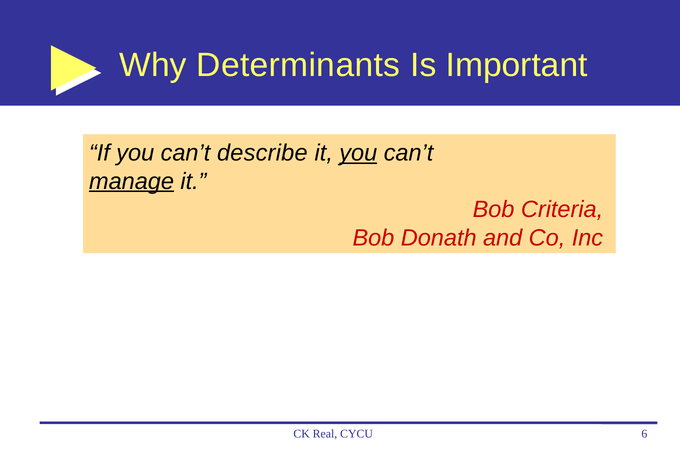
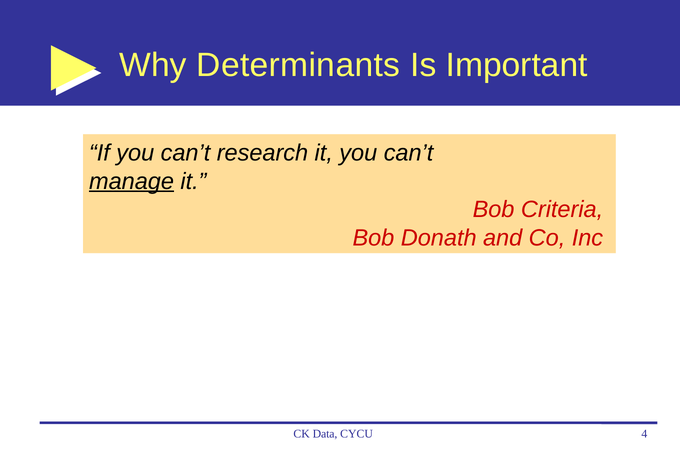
describe: describe -> research (262, 153)
you underline: present -> none (358, 153)
Real: Real -> Data (325, 434)
6: 6 -> 4 (644, 434)
